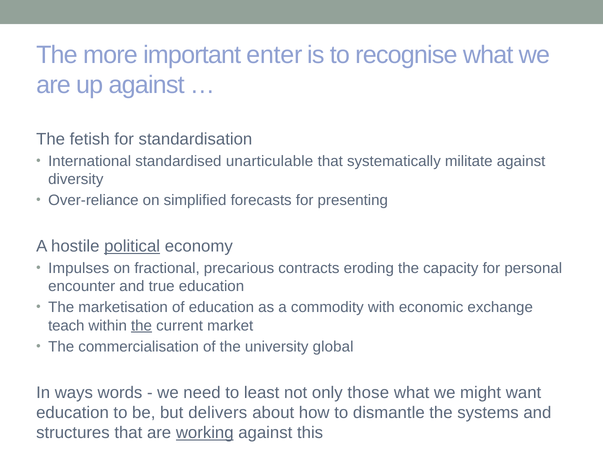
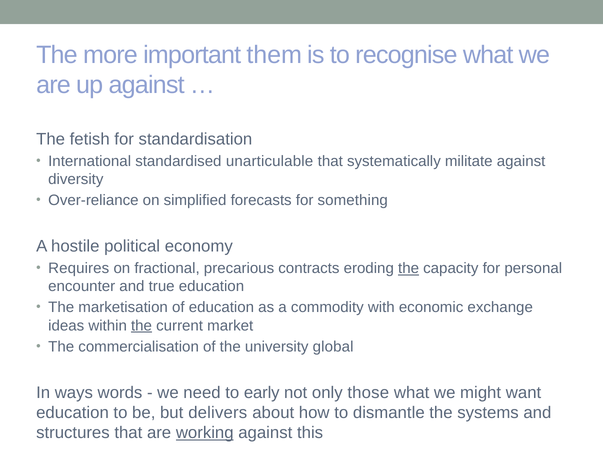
enter: enter -> them (274, 55)
presenting: presenting -> something (353, 200)
political underline: present -> none (132, 246)
Impulses: Impulses -> Requires (79, 268)
the underline: none -> present (409, 268)
teach: teach -> ideas (66, 326)
least: least -> early (262, 393)
